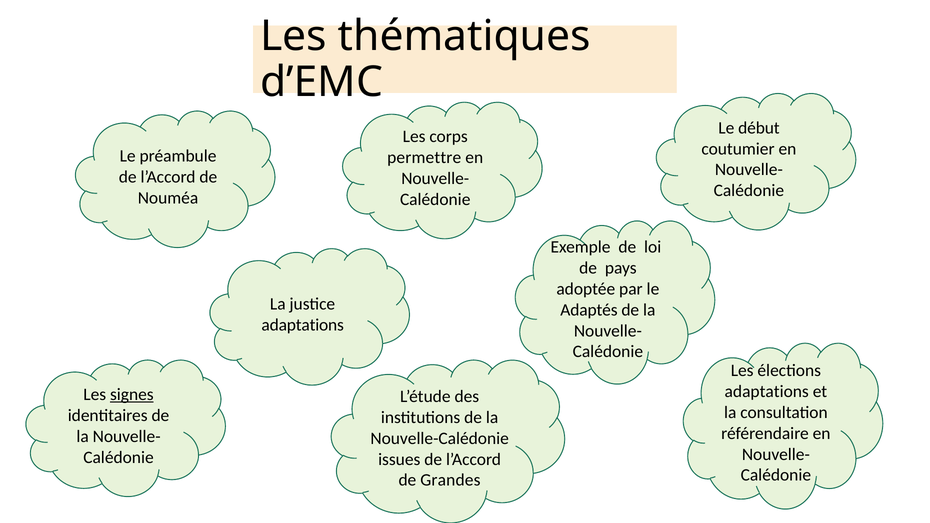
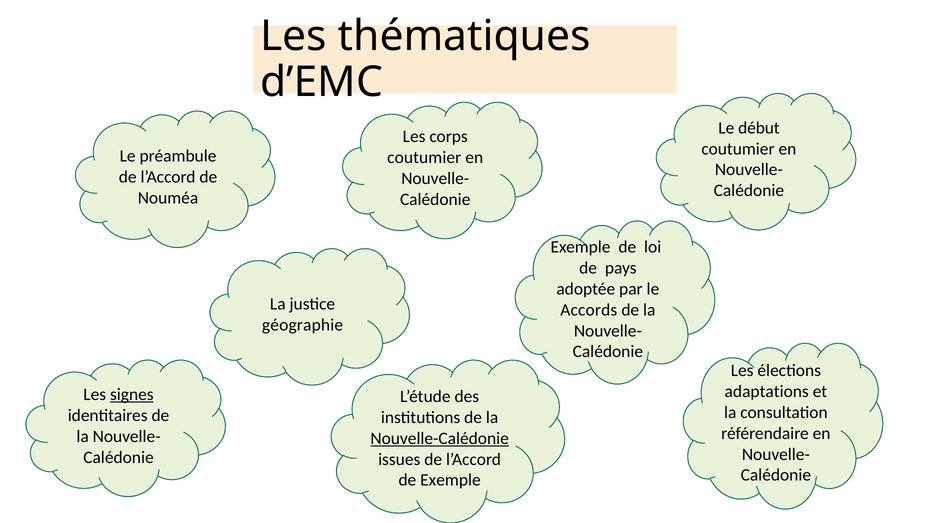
permettre: permettre -> coutumier (424, 158)
Adaptés: Adaptés -> Accords (589, 310)
adaptations: adaptations -> géographie (303, 325)
Nouvelle-Calédonie underline: none -> present (440, 438)
de Grandes: Grandes -> Exemple (450, 480)
